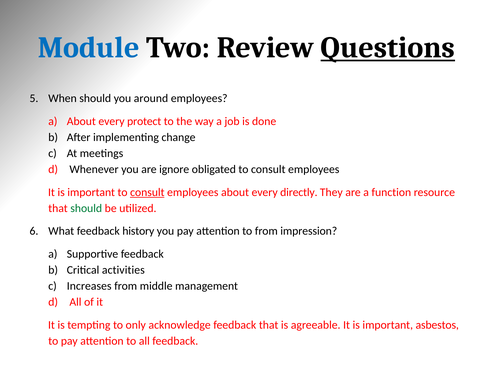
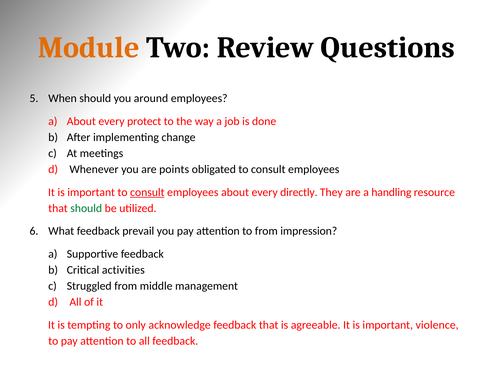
Module colour: blue -> orange (89, 48)
Questions underline: present -> none (388, 48)
ignore: ignore -> points (174, 170)
function: function -> handling (391, 193)
history: history -> prevail (138, 232)
Increases: Increases -> Struggled (89, 287)
asbestos: asbestos -> violence (437, 325)
